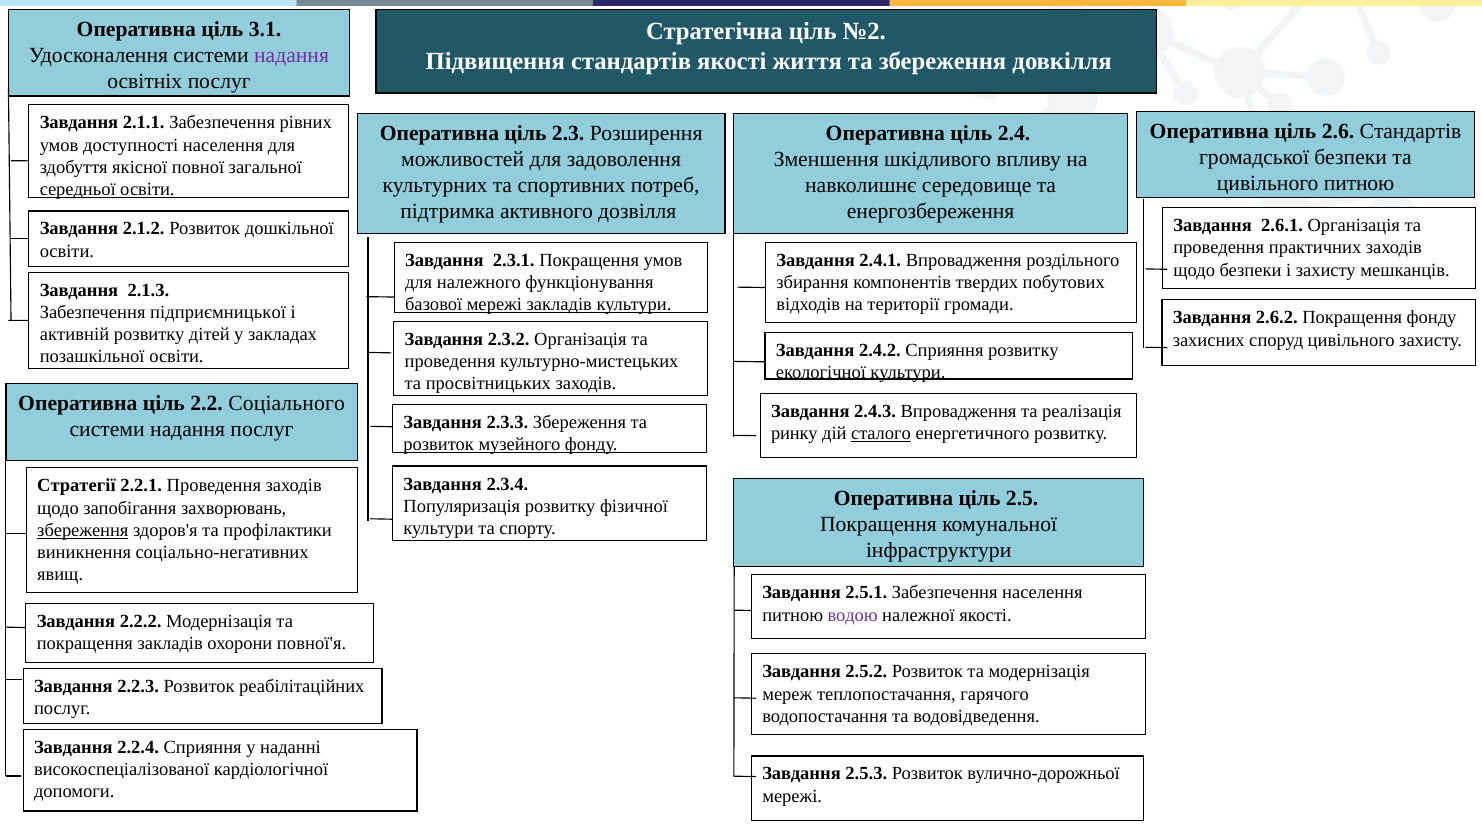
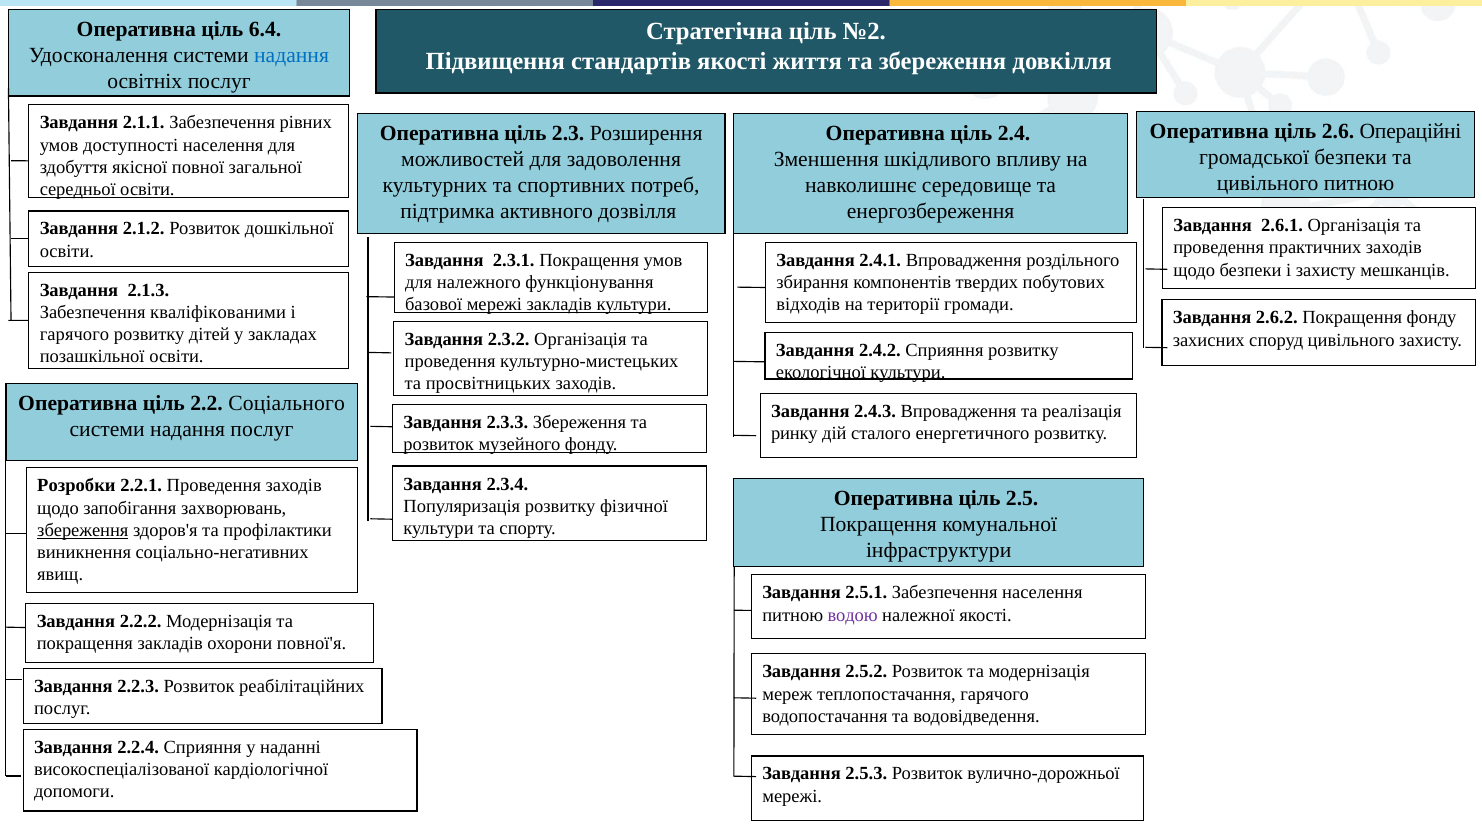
3.1: 3.1 -> 6.4 (265, 29)
надання colour: purple -> blue (292, 55)
2.6 Стандартів: Стандартів -> Операційні (1411, 131)
підприємницької: підприємницької -> кваліфікованими (218, 312)
активній: активній -> гарячого (75, 334)
сталого underline: present -> none (881, 433)
Стратегії: Стратегії -> Розробки (76, 485)
